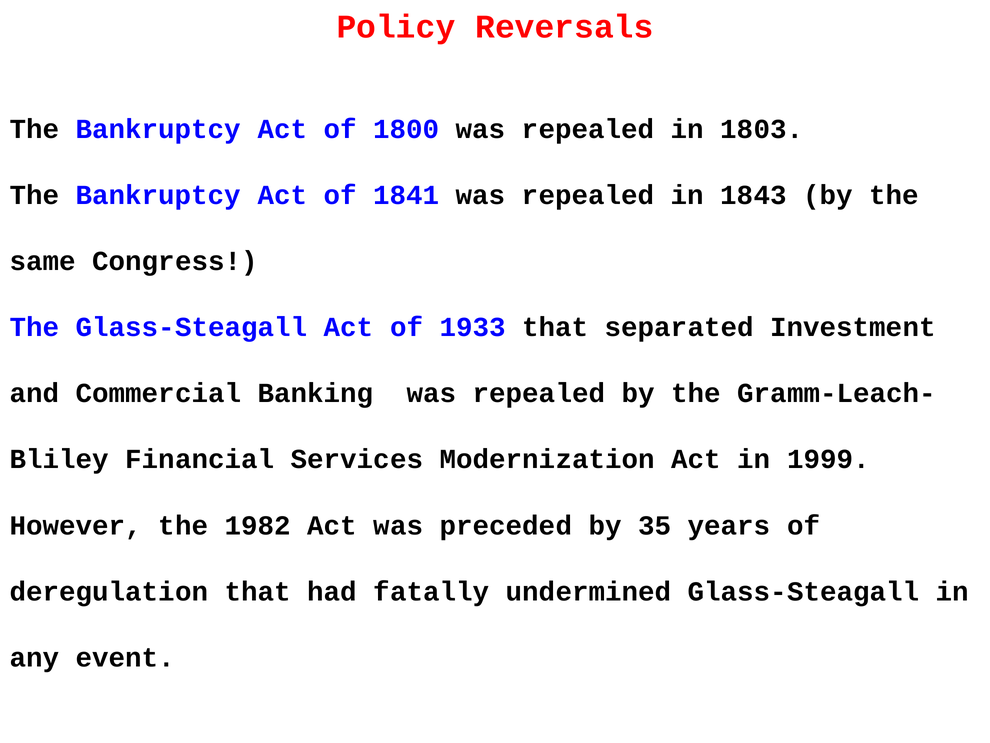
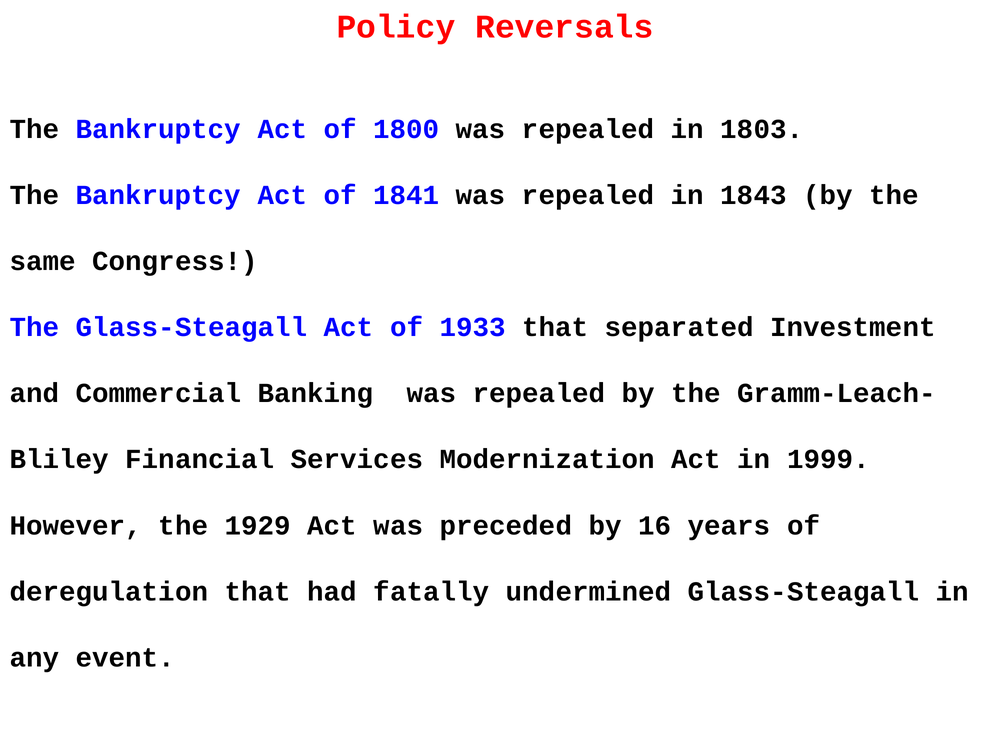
1982: 1982 -> 1929 (258, 525)
35: 35 -> 16 (655, 525)
